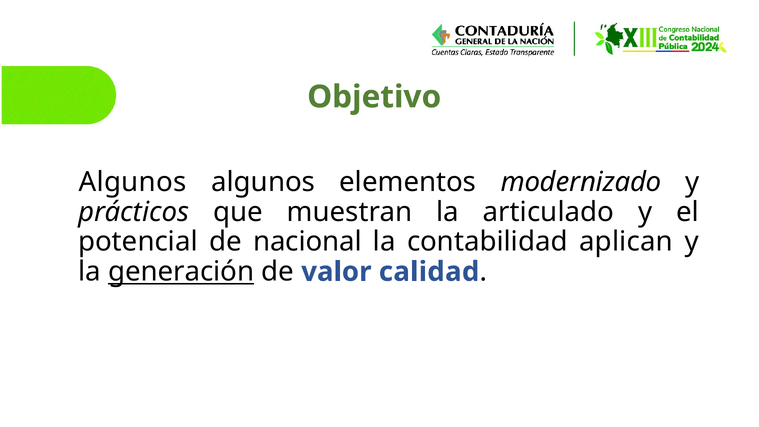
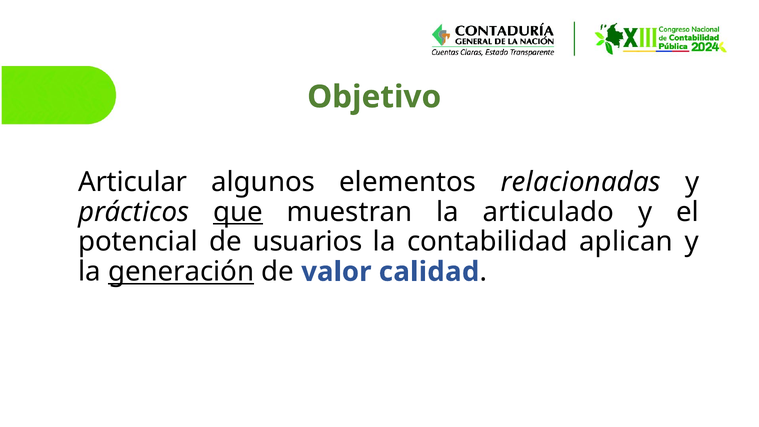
Algunos: Algunos -> Articular (133, 182)
modernizado: modernizado -> relacionadas (581, 182)
que underline: none -> present (238, 212)
nacional: nacional -> usuarios (307, 242)
